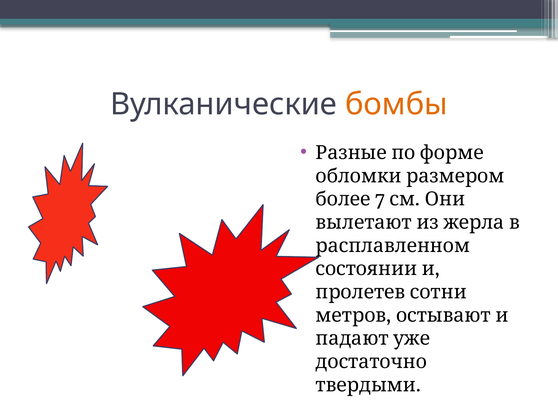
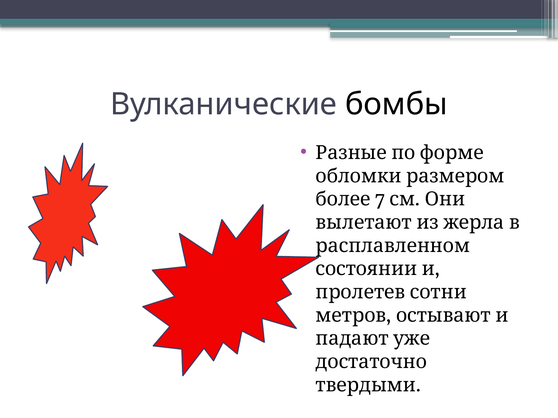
бомбы colour: orange -> black (396, 104)
